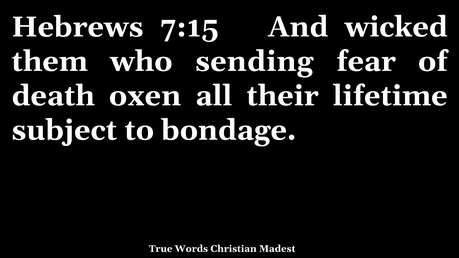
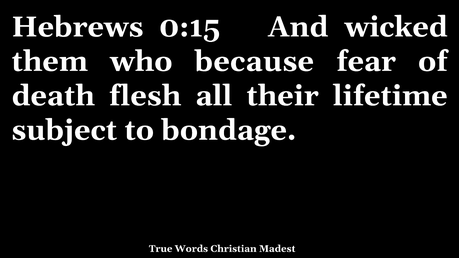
7:15: 7:15 -> 0:15 (190, 27)
sending: sending -> because (254, 61)
oxen: oxen -> flesh (145, 96)
